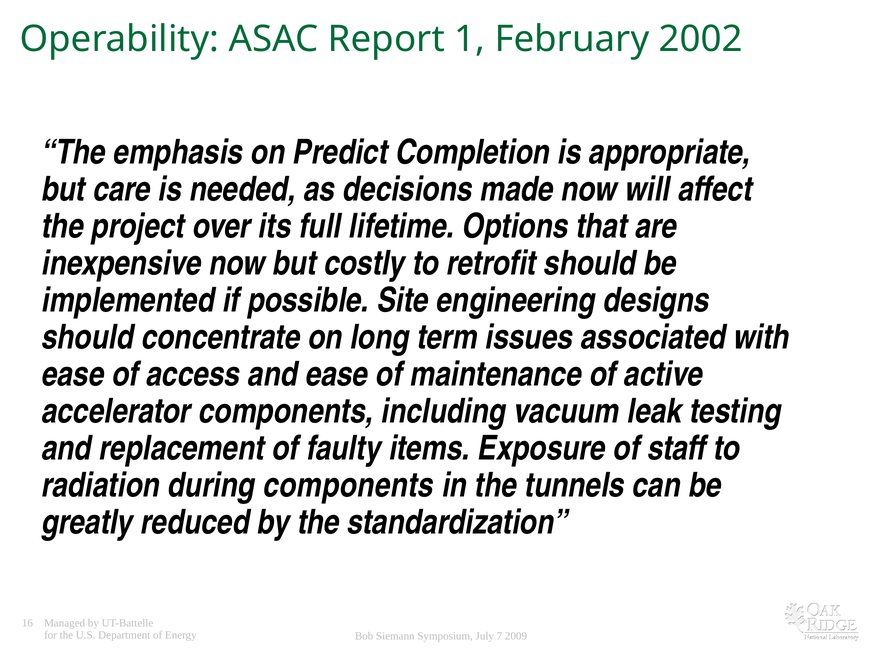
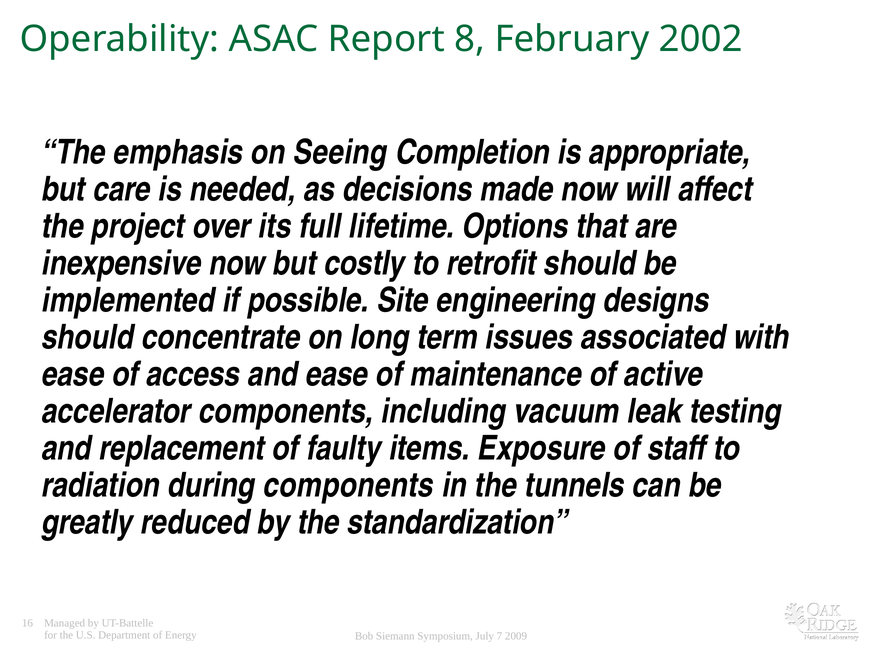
1: 1 -> 8 (470, 39)
Predict: Predict -> Seeing (340, 152)
